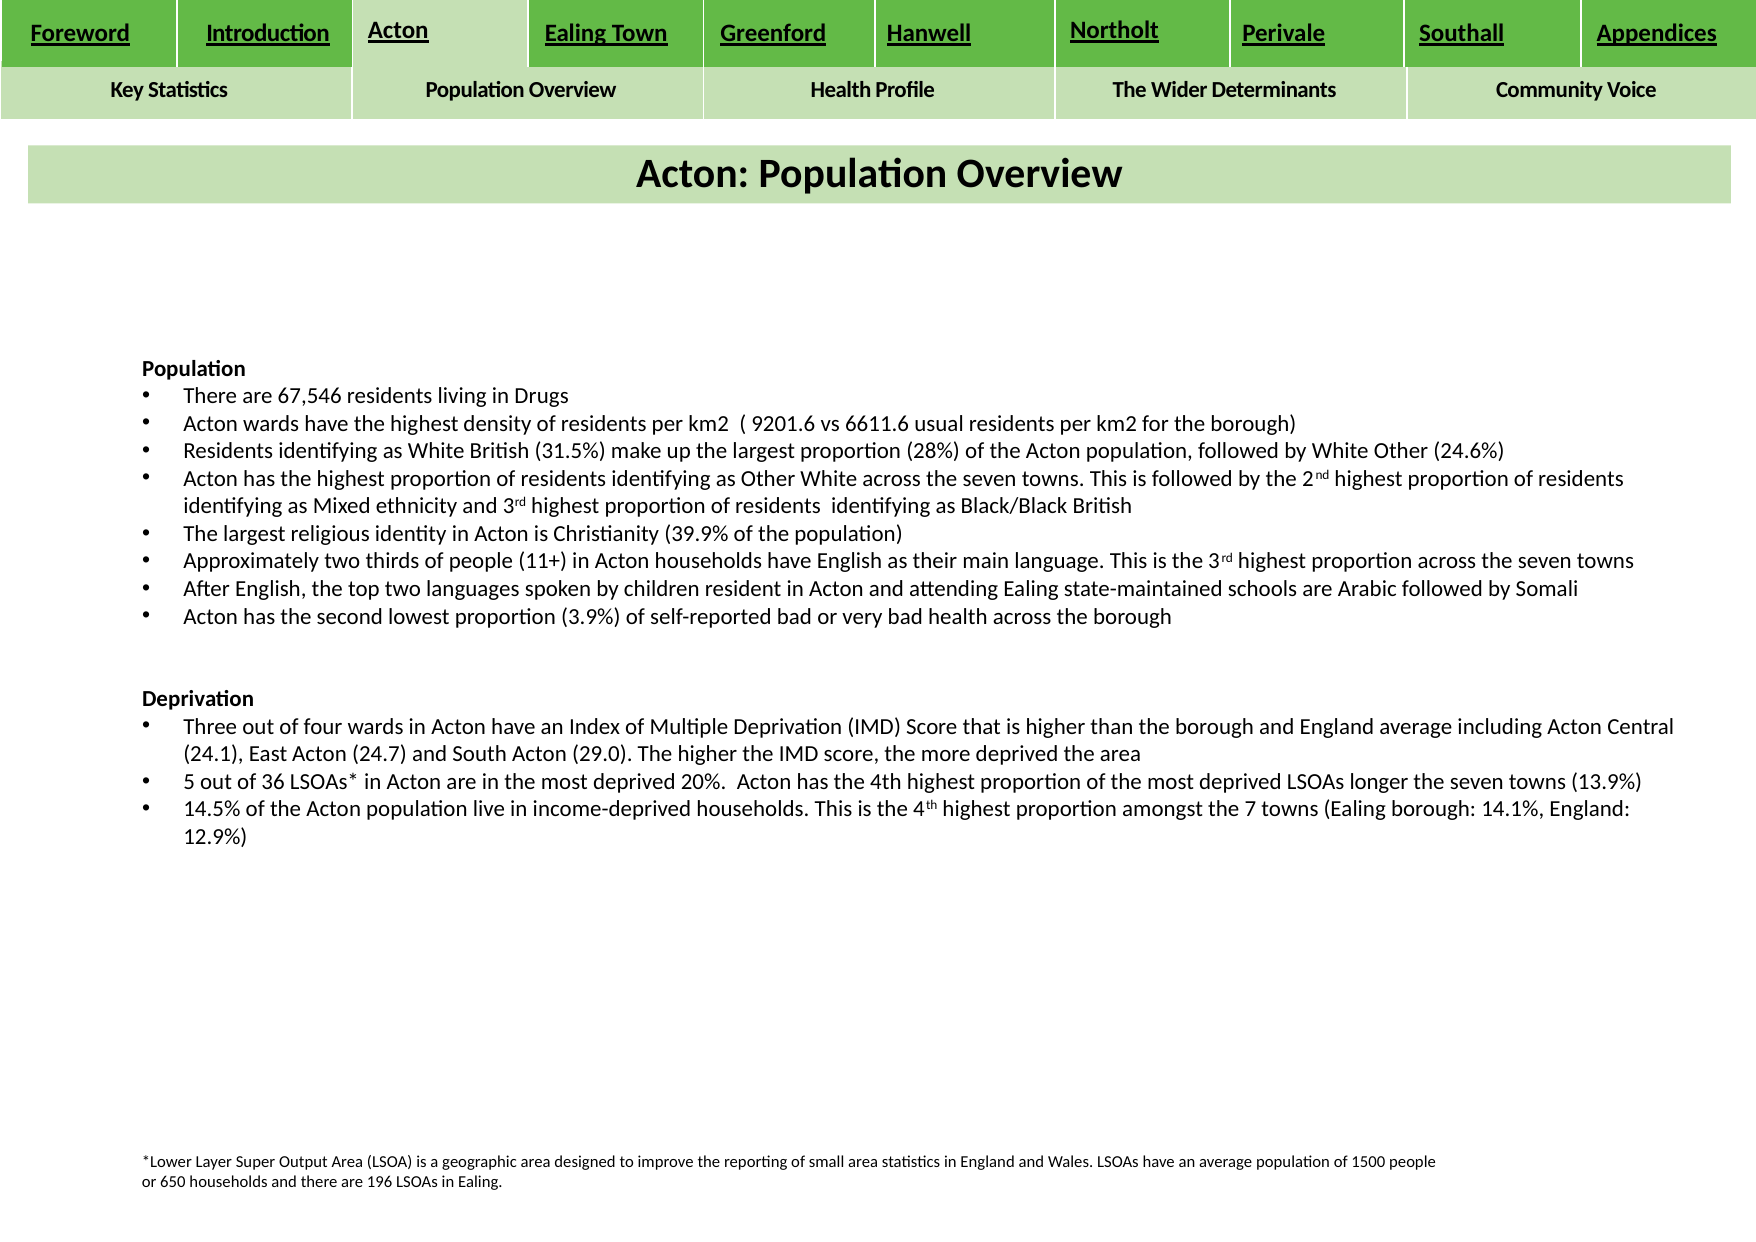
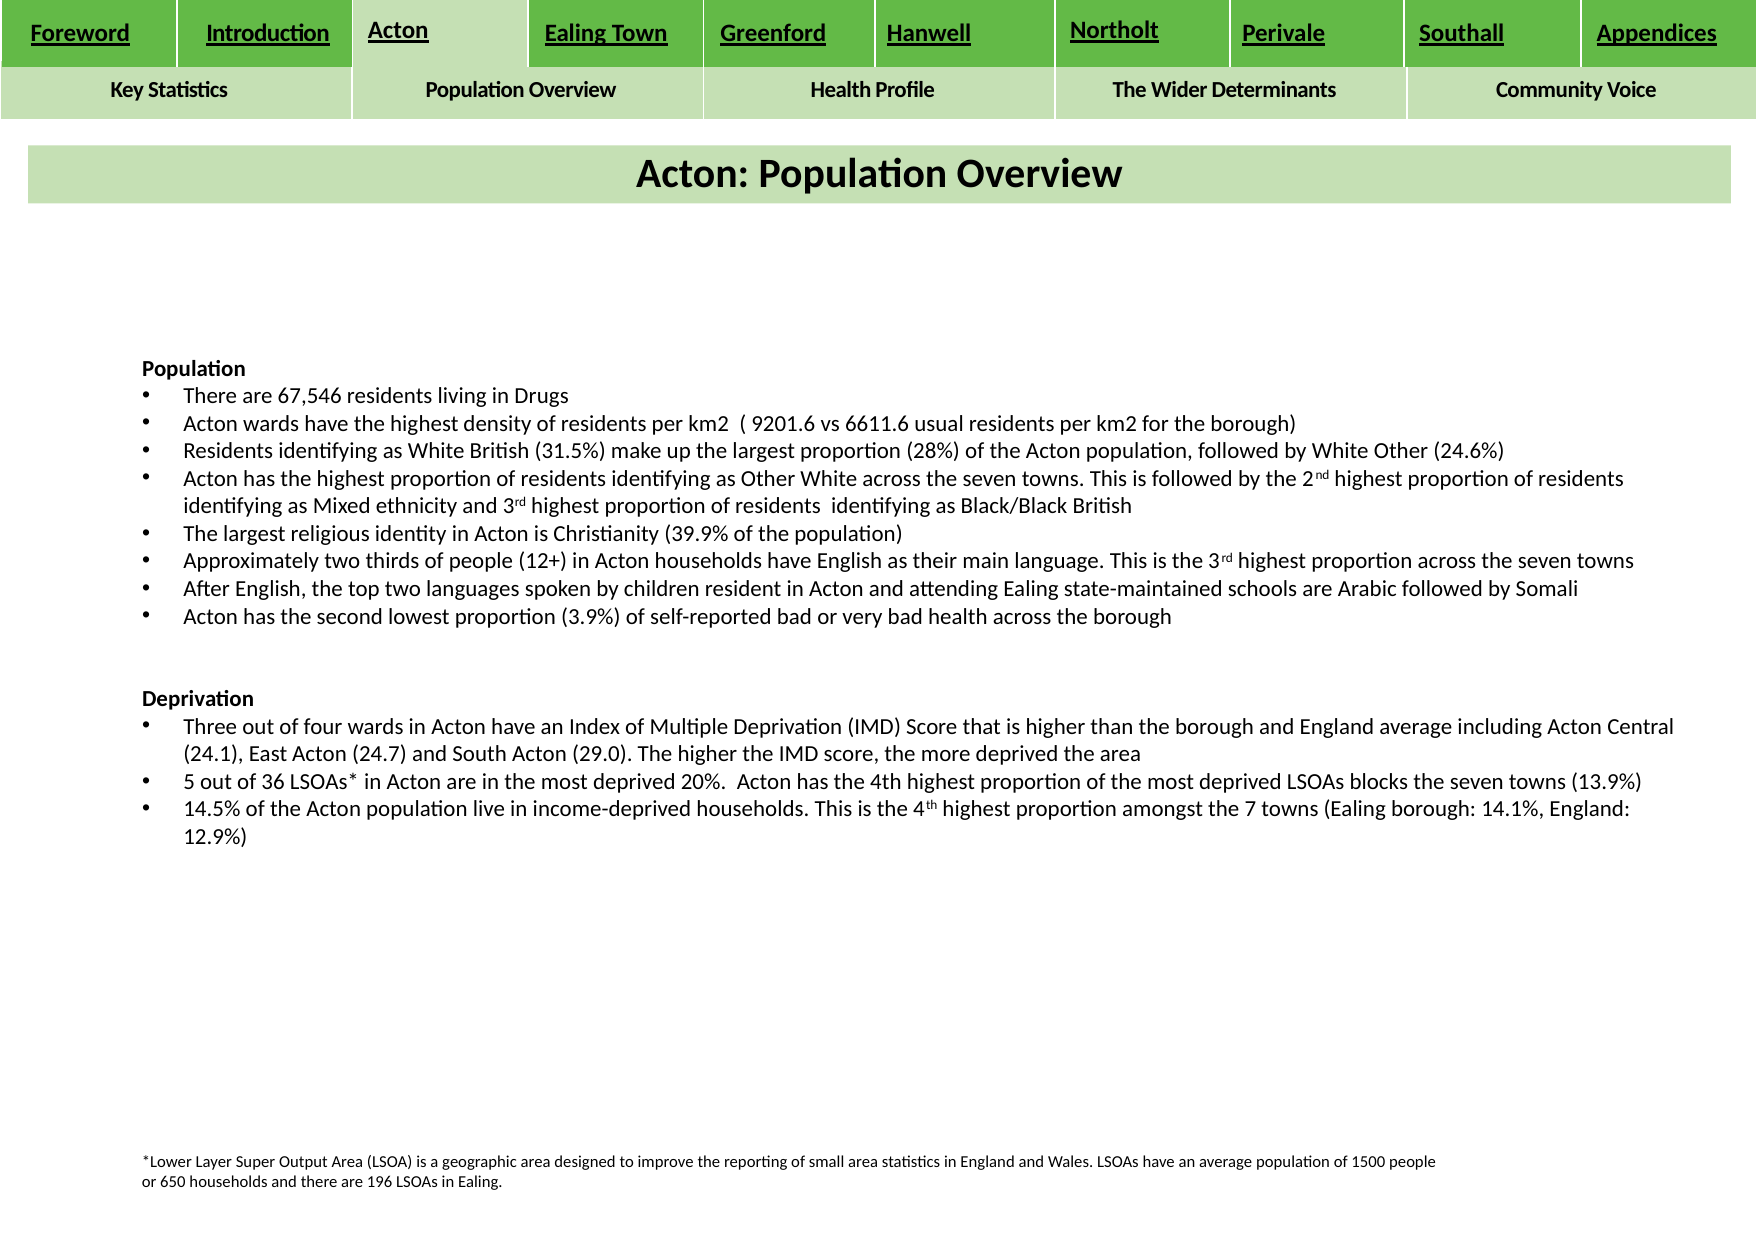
11+: 11+ -> 12+ (543, 561)
longer: longer -> blocks (1379, 782)
